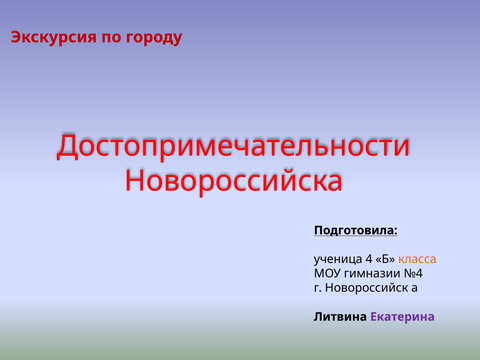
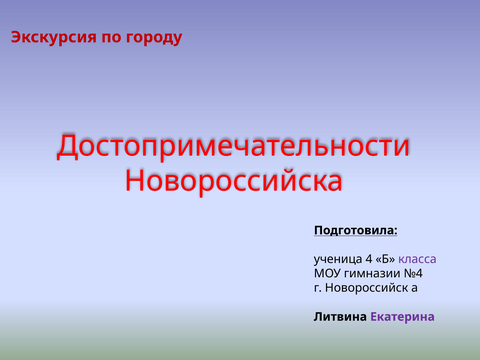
класса colour: orange -> purple (417, 259)
